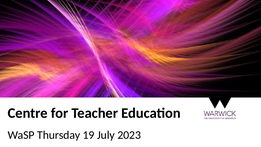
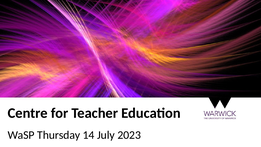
19: 19 -> 14 (89, 135)
